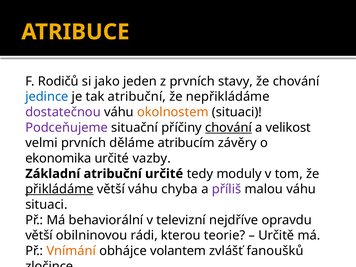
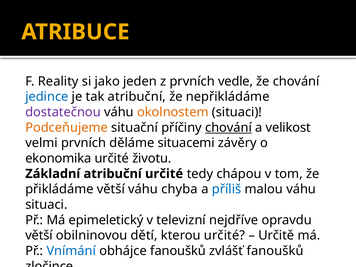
Rodičů: Rodičů -> Reality (58, 81)
stavy: stavy -> vedle (236, 81)
Podceňujeme colour: purple -> orange (67, 128)
atribucím: atribucím -> situacemi (186, 143)
vazby: vazby -> životu (152, 158)
moduly: moduly -> chápou (239, 174)
přikládáme underline: present -> none (59, 189)
příliš colour: purple -> blue (227, 189)
behaviorální: behaviorální -> epimeletický (106, 220)
rádi: rádi -> dětí (144, 235)
kterou teorie: teorie -> určité (224, 235)
Vnímání colour: orange -> blue (71, 251)
obhájce volantem: volantem -> fanoušků (178, 251)
